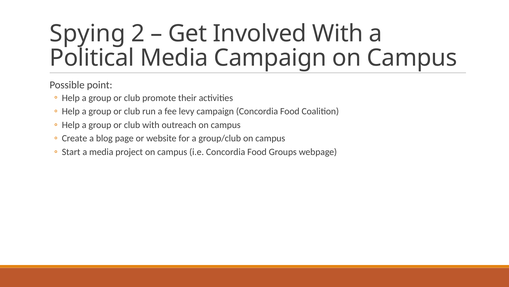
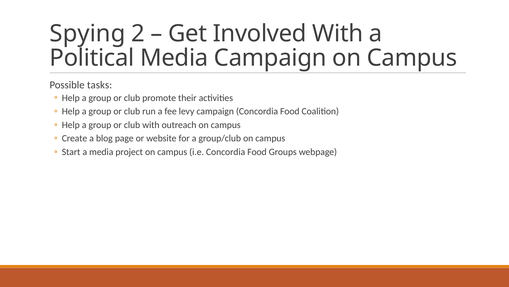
point: point -> tasks (100, 85)
